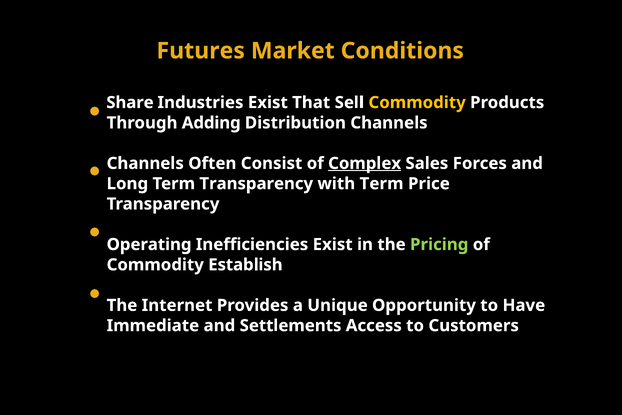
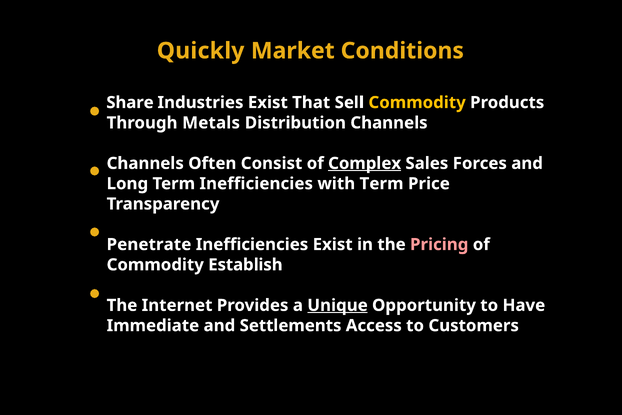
Futures: Futures -> Quickly (201, 51)
Adding: Adding -> Metals (211, 123)
Term Transparency: Transparency -> Inefficiencies (256, 183)
Operating: Operating -> Penetrate (149, 244)
Pricing colour: light green -> pink (439, 244)
Unique underline: none -> present (338, 305)
